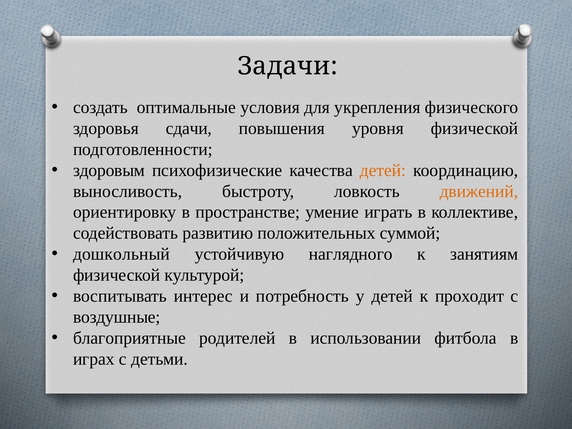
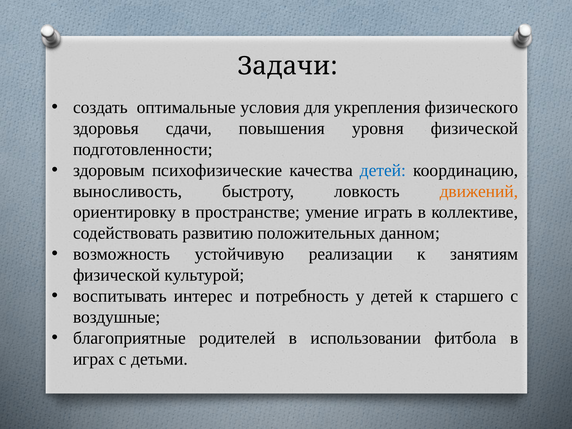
детей colour: orange -> blue (383, 170)
суммой: суммой -> данном (410, 233)
дошкольный: дошкольный -> возможность (122, 254)
наглядного: наглядного -> реализации (351, 254)
проходит: проходит -> старшего (469, 296)
